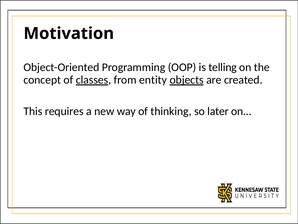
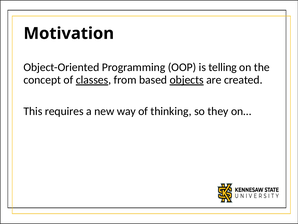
entity: entity -> based (153, 80)
later: later -> they (218, 111)
